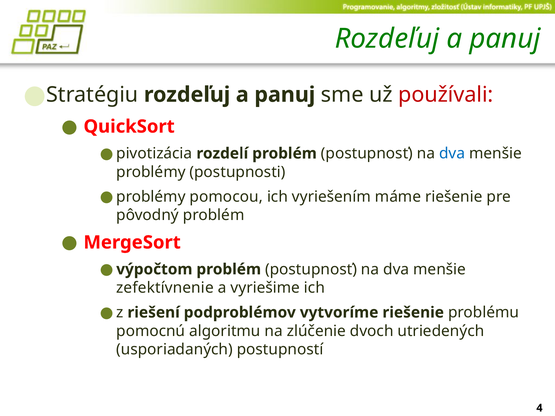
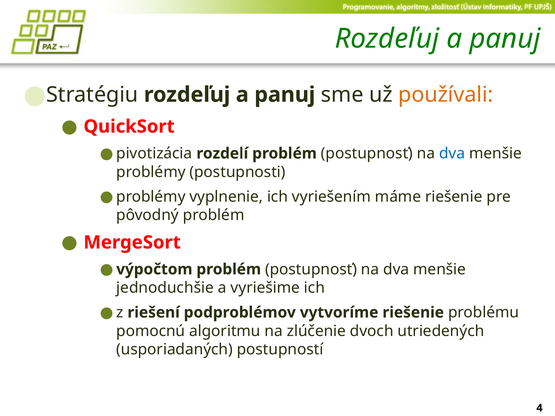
používali colour: red -> orange (446, 95)
pomocou: pomocou -> vyplnenie (226, 197)
zefektívnenie: zefektívnenie -> jednoduchšie (165, 288)
